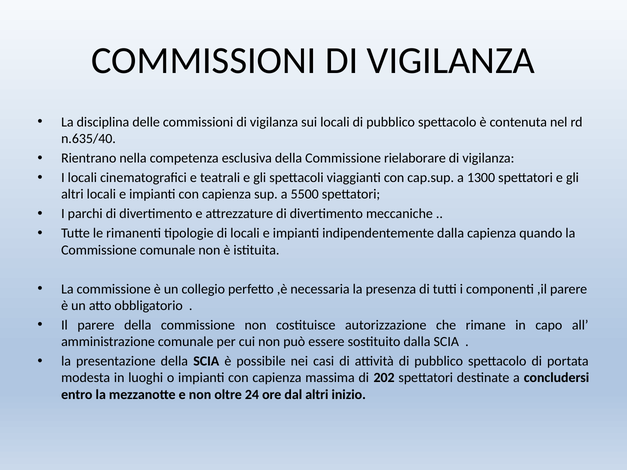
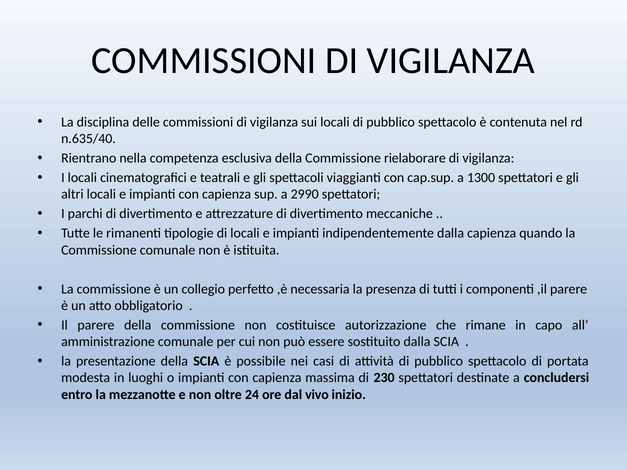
5500: 5500 -> 2990 (305, 194)
202: 202 -> 230 (384, 378)
dal altri: altri -> vivo (317, 395)
